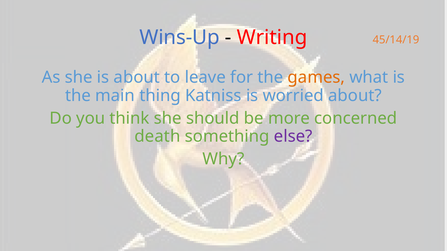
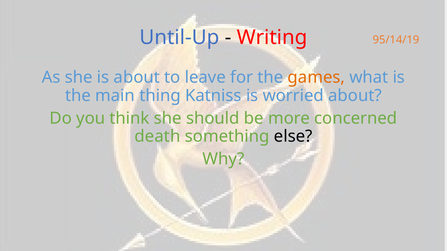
Wins-Up: Wins-Up -> Until-Up (180, 38)
45/14/19: 45/14/19 -> 95/14/19 (396, 40)
else colour: purple -> black (293, 137)
